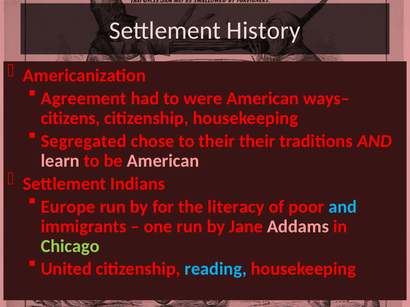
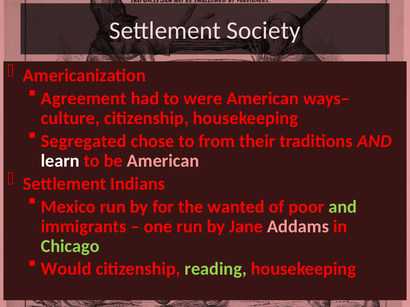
History: History -> Society (264, 31)
citizens: citizens -> culture (70, 118)
to their: their -> from (217, 141)
learn colour: pink -> white (60, 161)
Europe: Europe -> Mexico (68, 207)
literacy: literacy -> wanted (236, 207)
and colour: light blue -> light green (343, 207)
United: United -> Would (66, 269)
reading colour: light blue -> light green (216, 269)
